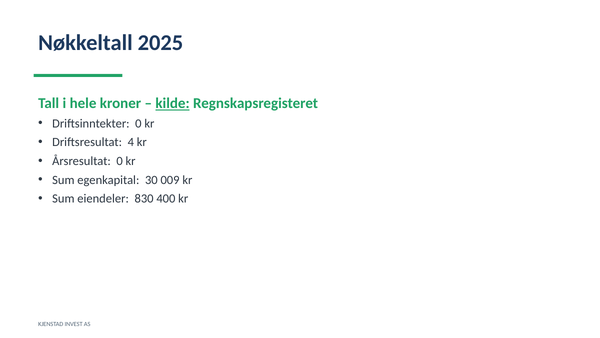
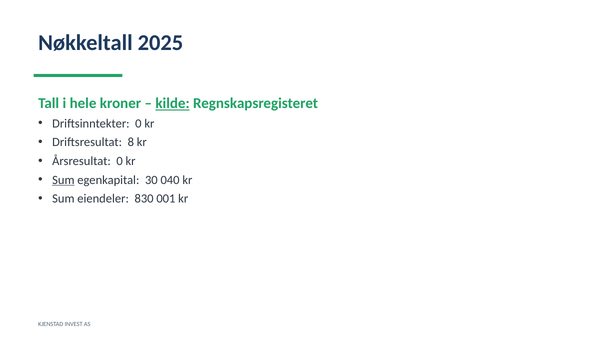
4: 4 -> 8 (131, 142)
Sum underline: none -> present (63, 180)
009: 009 -> 040 (170, 180)
400: 400 -> 001 (166, 198)
